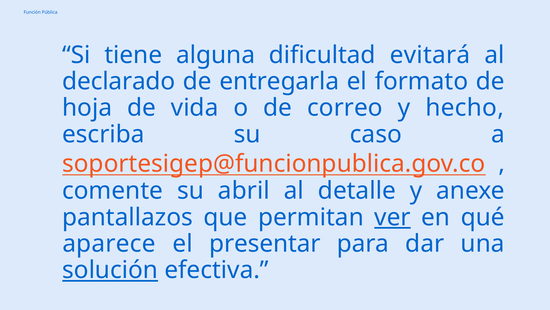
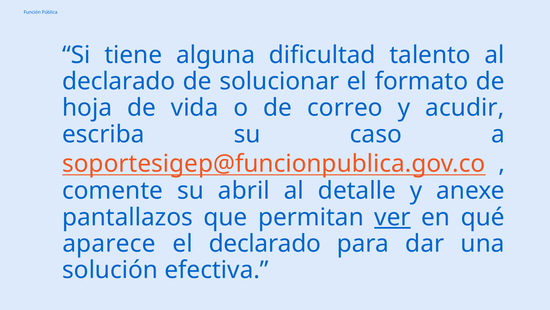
evitará: evitará -> talento (430, 55)
entregarla: entregarla -> solucionar (279, 81)
hecho: hecho -> acudir (465, 108)
el presentar: presentar -> declarado (265, 243)
solución underline: present -> none (110, 270)
